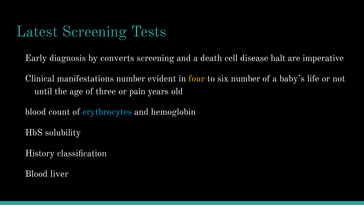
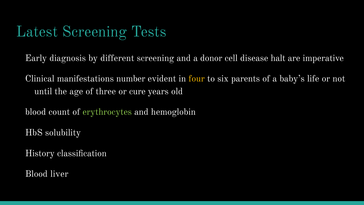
converts: converts -> different (117, 58)
death: death -> donor (211, 58)
six number: number -> parents (246, 79)
pain: pain -> cure (137, 91)
erythrocytes colour: light blue -> light green (107, 112)
